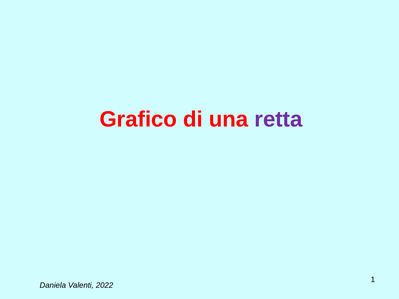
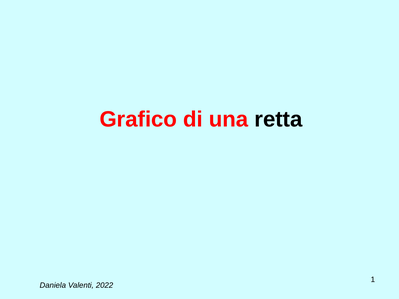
retta colour: purple -> black (278, 119)
